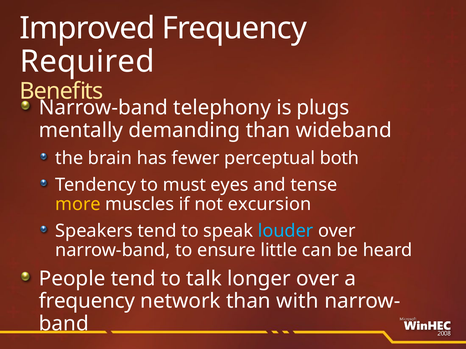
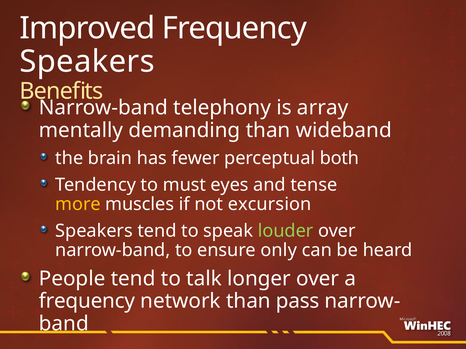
Required: Required -> Speakers (87, 62)
plugs: plugs -> array (323, 108)
louder colour: light blue -> light green (286, 231)
little: little -> only (279, 251)
with: with -> pass (298, 302)
